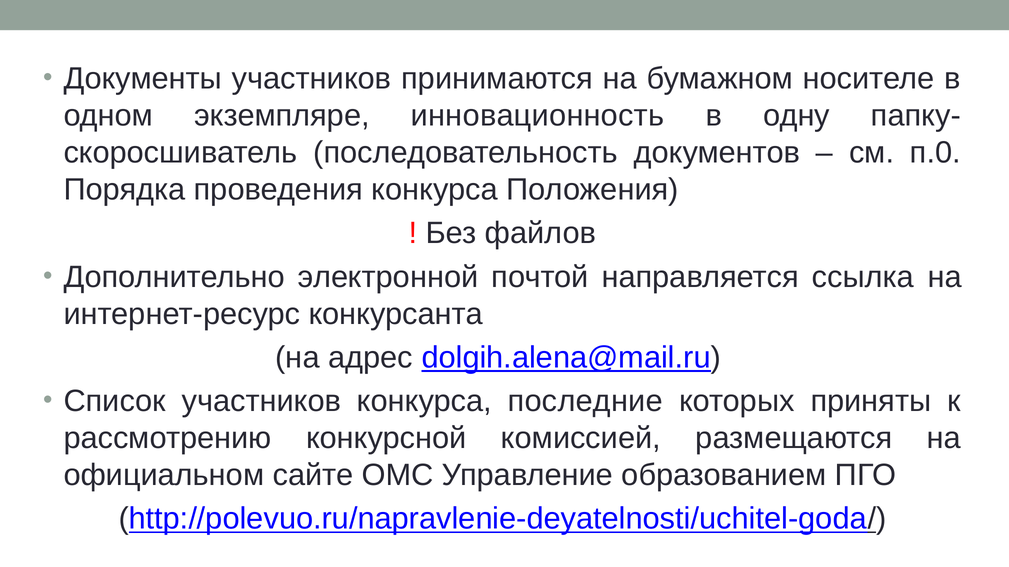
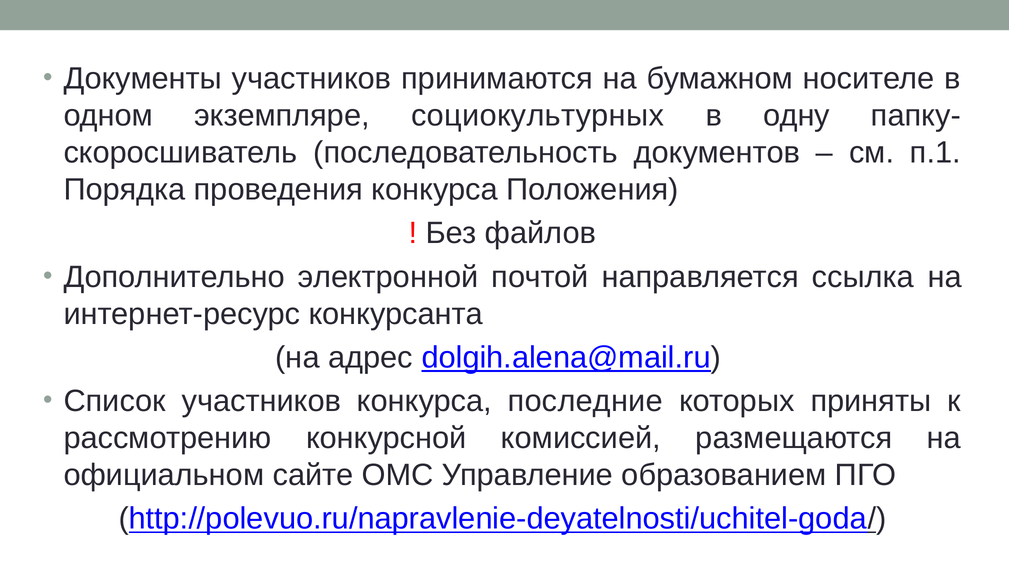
инновационность: инновационность -> социокультурных (538, 116)
п.0: п.0 -> п.1 (935, 153)
